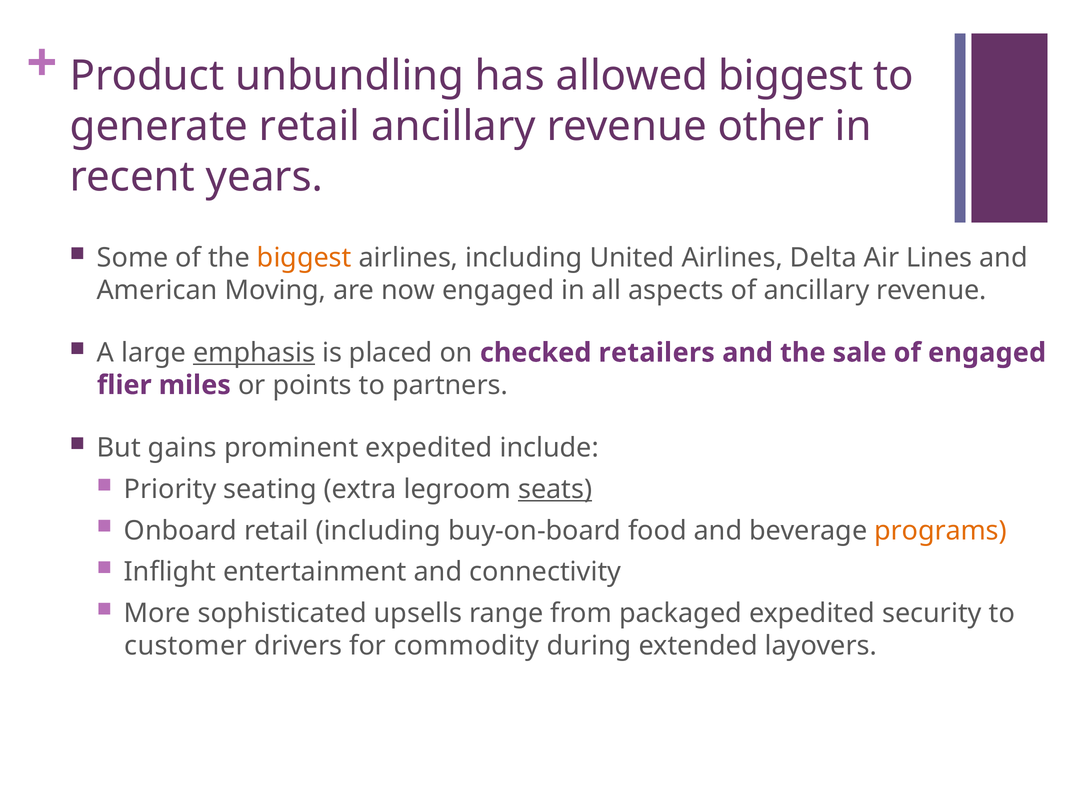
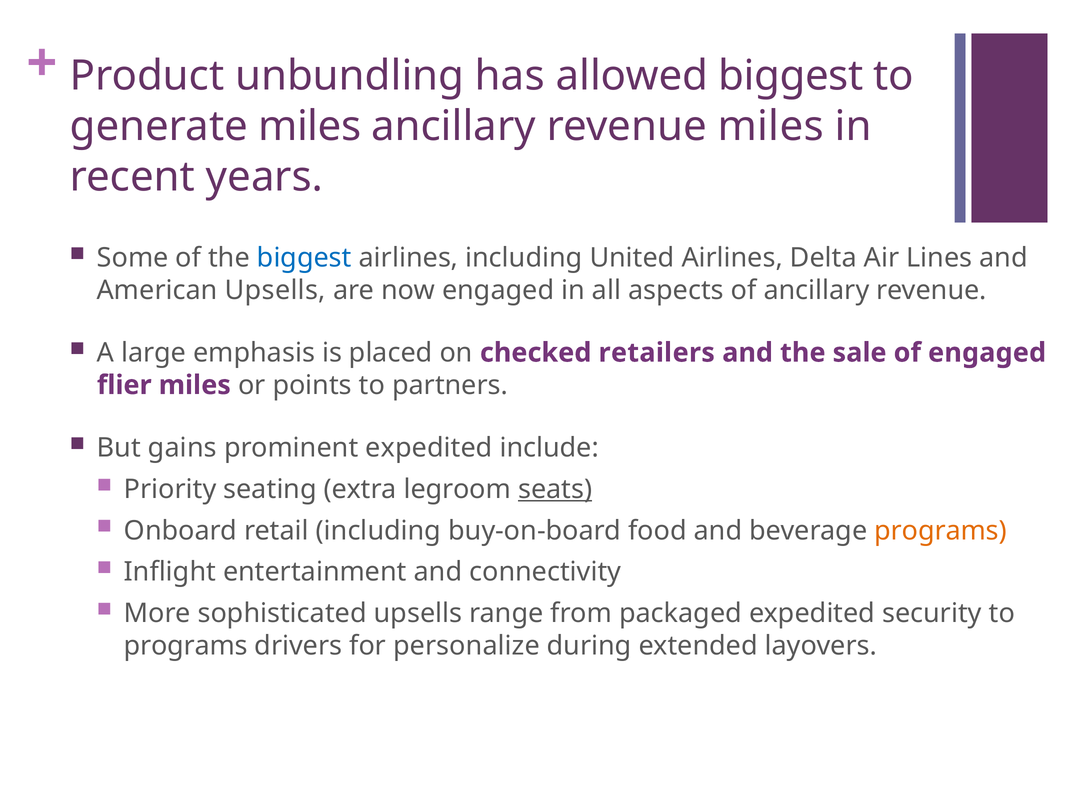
generate retail: retail -> miles (310, 127)
revenue other: other -> miles (771, 127)
biggest colour: orange -> blue (304, 258)
American Moving: Moving -> Upsells (275, 290)
emphasis underline: present -> none (254, 353)
customer: customer -> programs (186, 646)
commodity: commodity -> personalize (466, 646)
